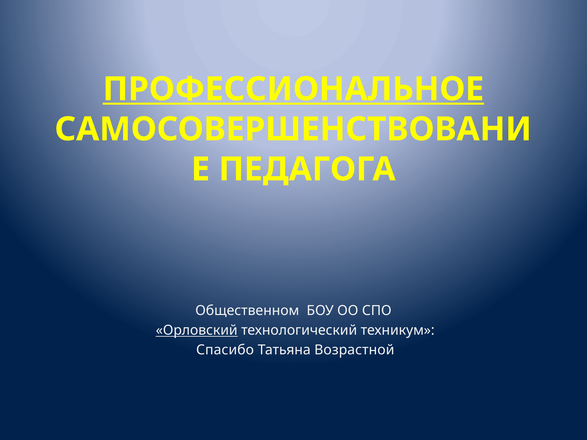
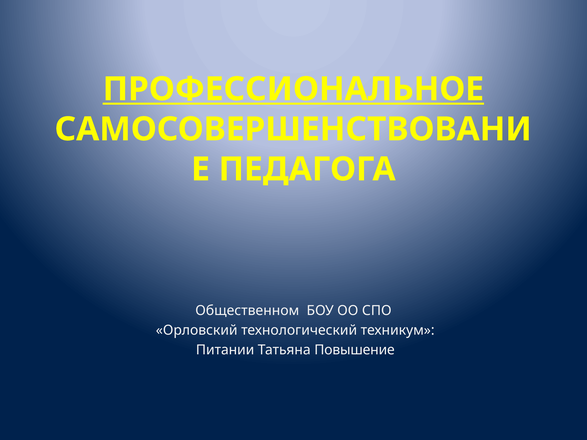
Орловский underline: present -> none (197, 330)
Спасибо: Спасибо -> Питании (225, 350)
Возрастной: Возрастной -> Повышение (354, 350)
